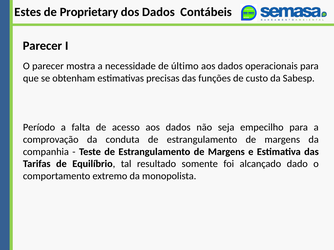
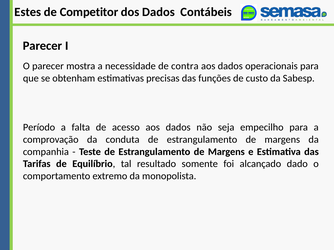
Proprietary: Proprietary -> Competitor (89, 12)
último: último -> contra (185, 66)
